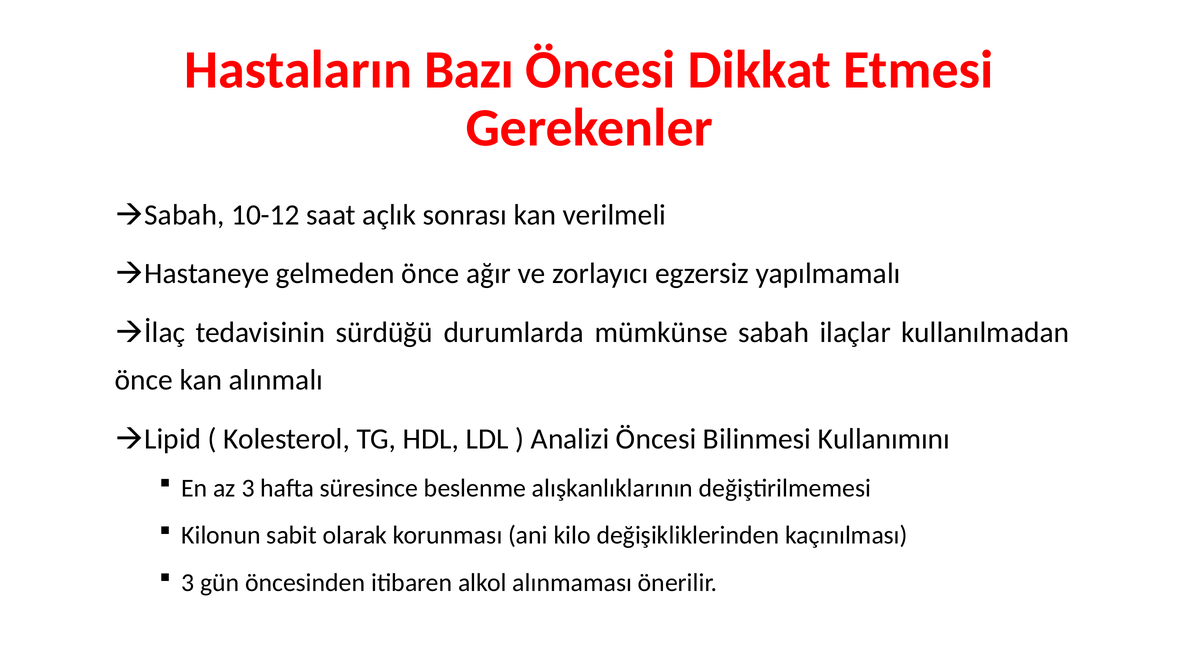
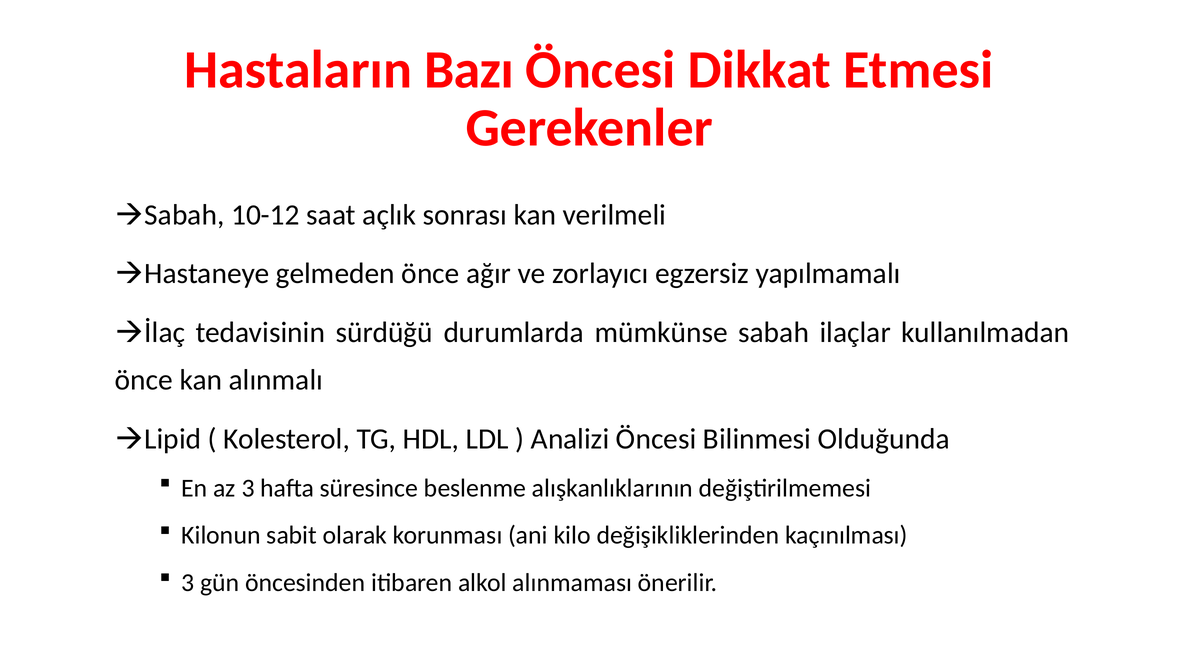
Kullanımını: Kullanımını -> Olduğunda (884, 439)
